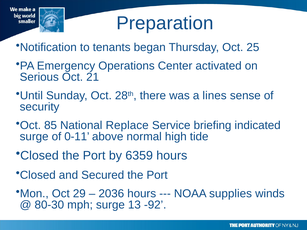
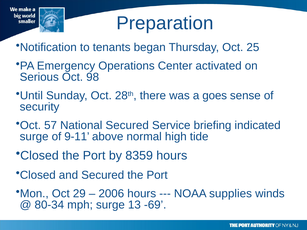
21: 21 -> 98 (93, 77)
lines: lines -> goes (215, 96)
85: 85 -> 57 (51, 126)
National Replace: Replace -> Secured (127, 126)
0-11: 0-11 -> 9-11 (77, 137)
6359: 6359 -> 8359 (139, 156)
2036: 2036 -> 2006 (111, 194)
80-30: 80-30 -> 80-34 (49, 205)
-92: -92 -> -69 (155, 205)
